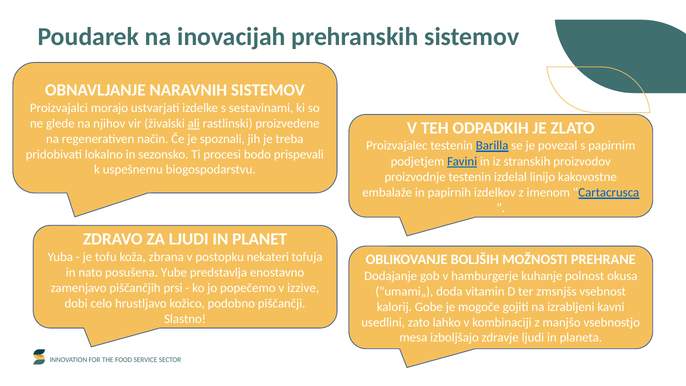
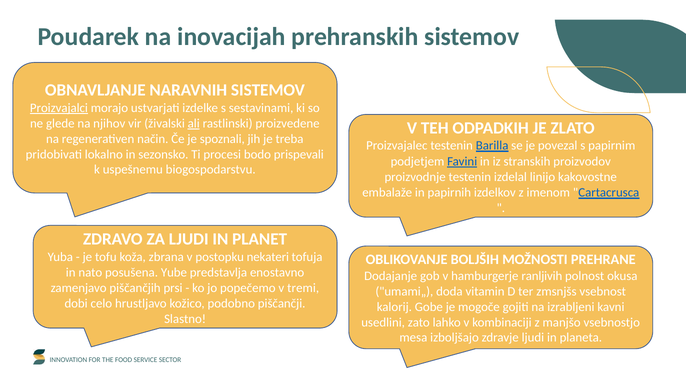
Proizvajalci underline: none -> present (59, 108)
kuhanje: kuhanje -> ranljivih (542, 276)
izzive: izzive -> tremi (303, 288)
